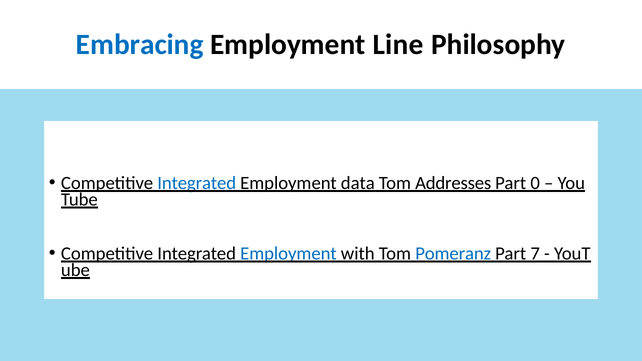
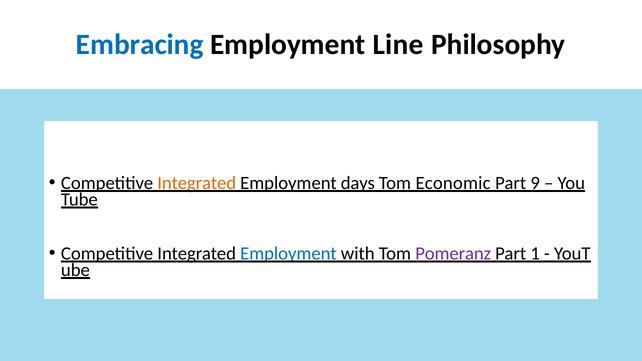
Integrated colour: blue -> orange (197, 183)
data: data -> days (358, 183)
Addresses: Addresses -> Economic (453, 183)
0: 0 -> 9 (535, 183)
Pomeranz colour: blue -> purple (453, 254)
7: 7 -> 1 (535, 254)
